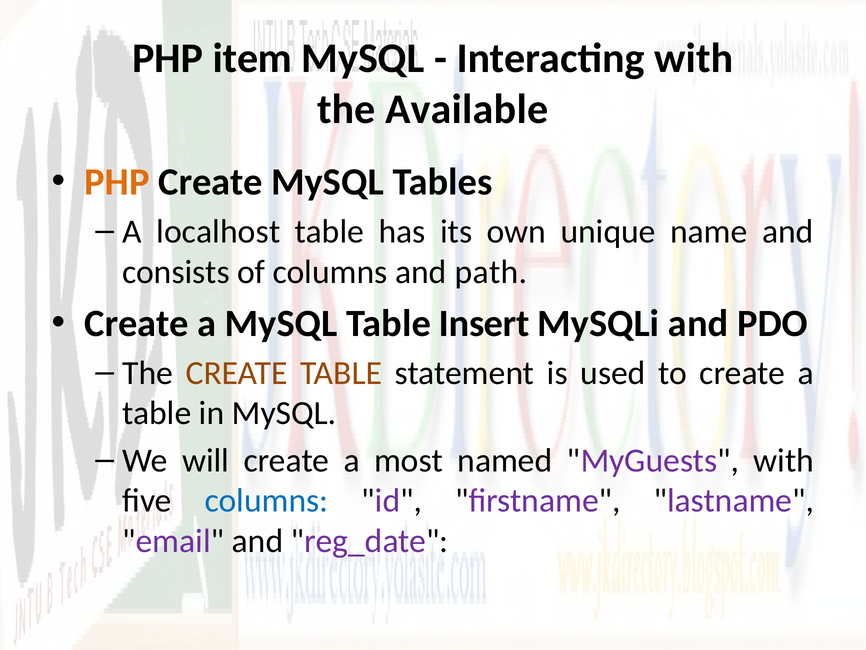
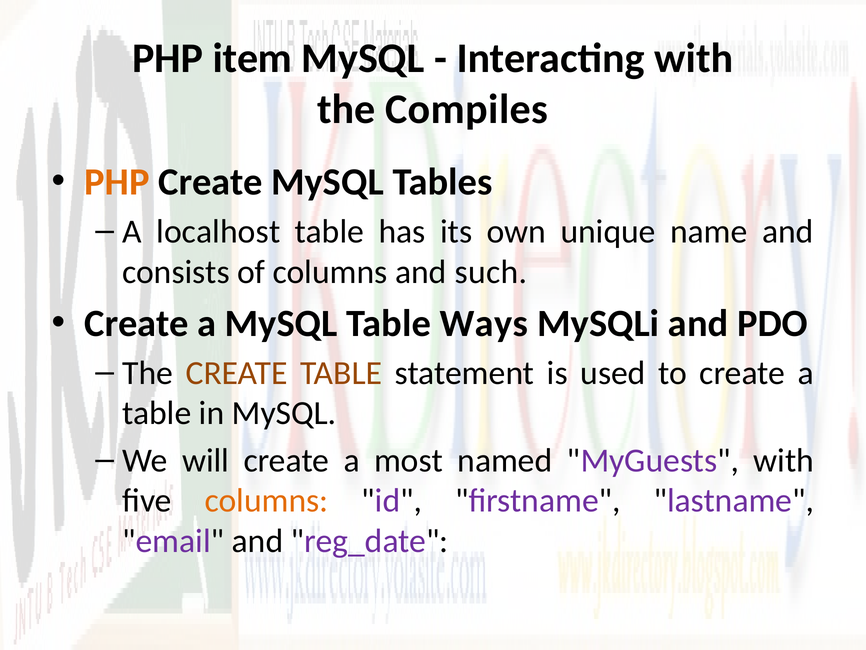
Available: Available -> Compiles (467, 109)
path: path -> such (491, 272)
Insert: Insert -> Ways (484, 323)
columns colour: blue -> orange (266, 500)
